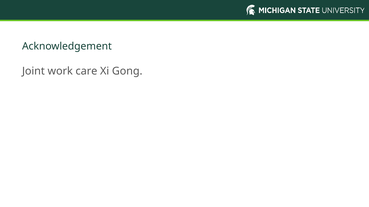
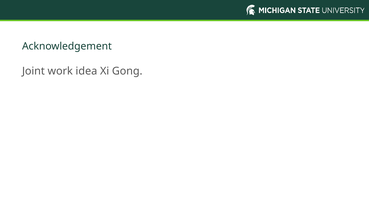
care: care -> idea (86, 71)
